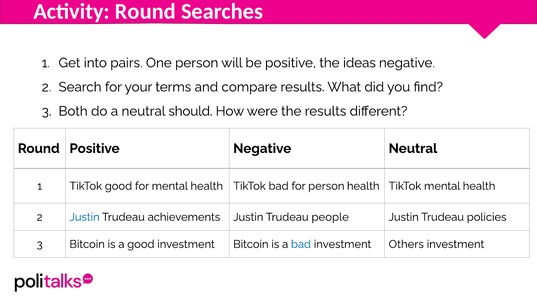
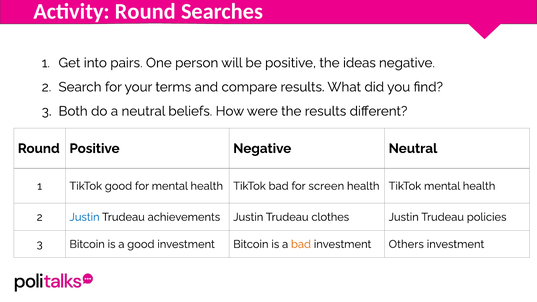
should: should -> beliefs (190, 111)
for person: person -> screen (326, 186)
people: people -> clothes (330, 217)
bad colour: blue -> orange (301, 244)
